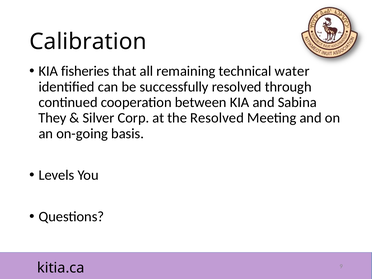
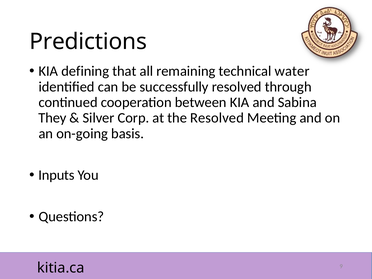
Calibration: Calibration -> Predictions (88, 42)
fisheries: fisheries -> defining (85, 71)
Levels: Levels -> Inputs (56, 175)
